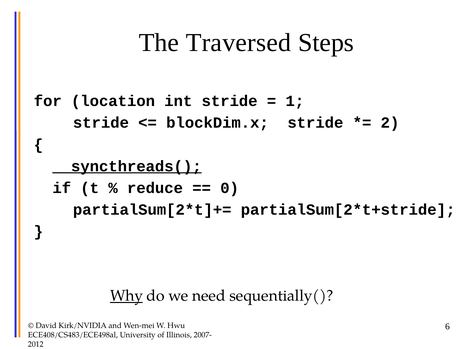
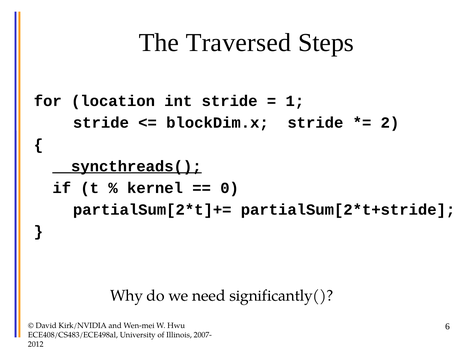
reduce: reduce -> kernel (155, 188)
Why underline: present -> none (127, 296)
sequentially(: sequentially( -> significantly( (281, 296)
